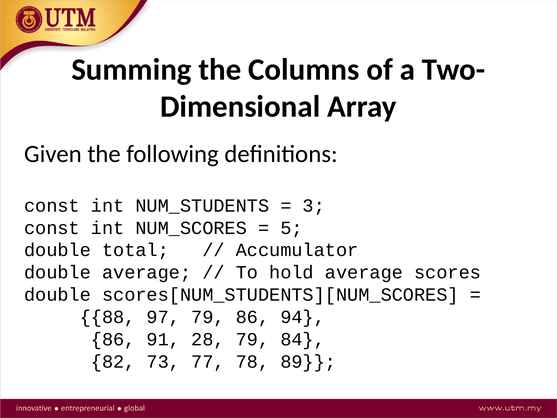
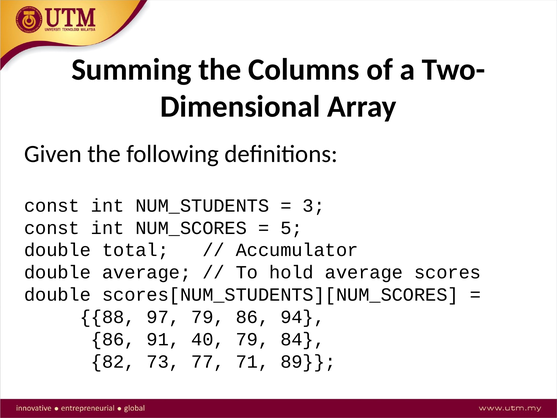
28: 28 -> 40 (208, 339)
78: 78 -> 71 (252, 361)
